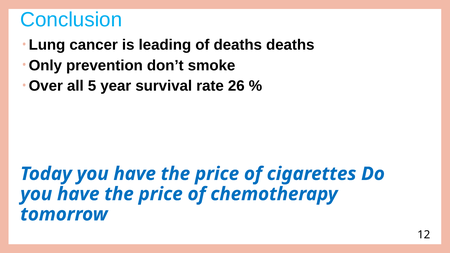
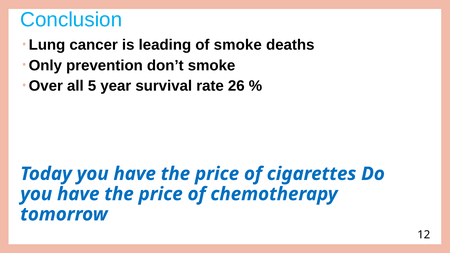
of deaths: deaths -> smoke (238, 45)
